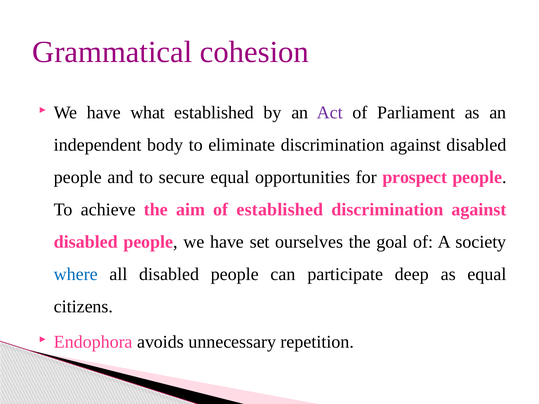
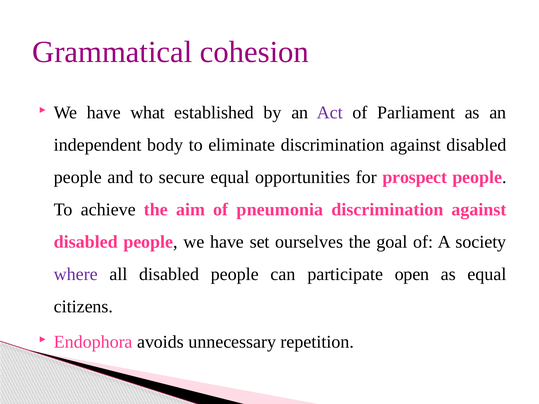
of established: established -> pneumonia (280, 210)
where colour: blue -> purple (76, 274)
deep: deep -> open (412, 274)
